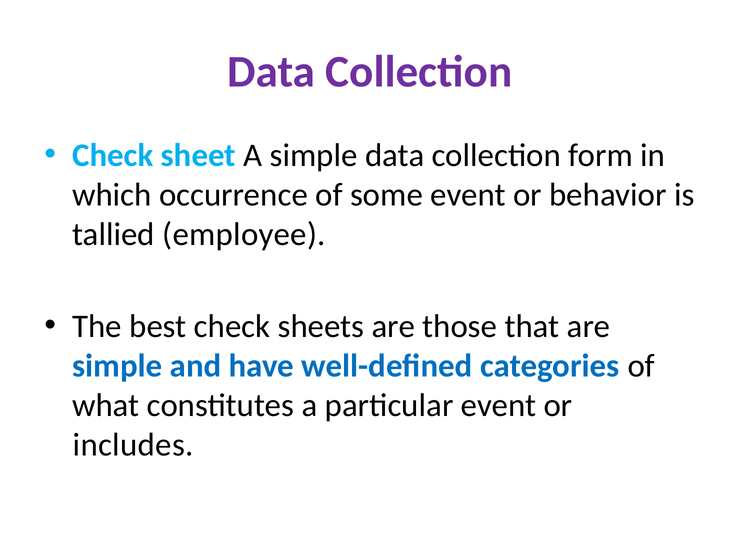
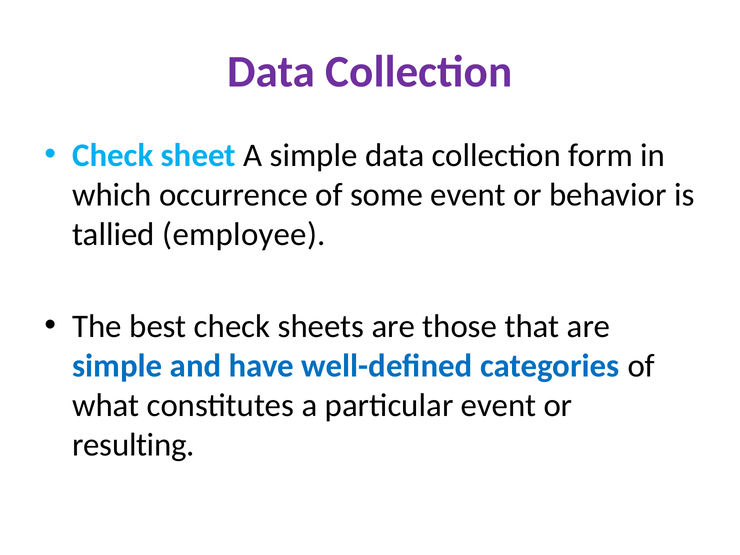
includes: includes -> resulting (133, 445)
